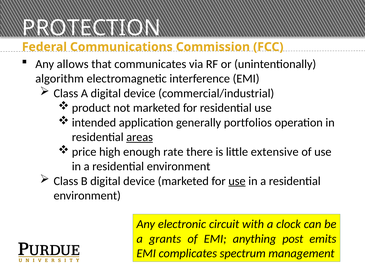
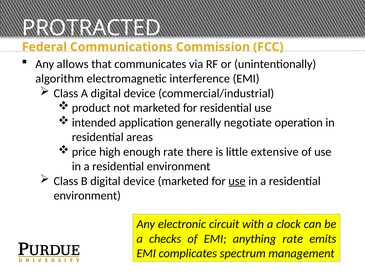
PROTECTION: PROTECTION -> PROTRACTED (92, 28)
portfolios: portfolios -> negotiate (248, 122)
areas underline: present -> none (140, 137)
grants: grants -> checks (165, 239)
anything post: post -> rate (293, 239)
